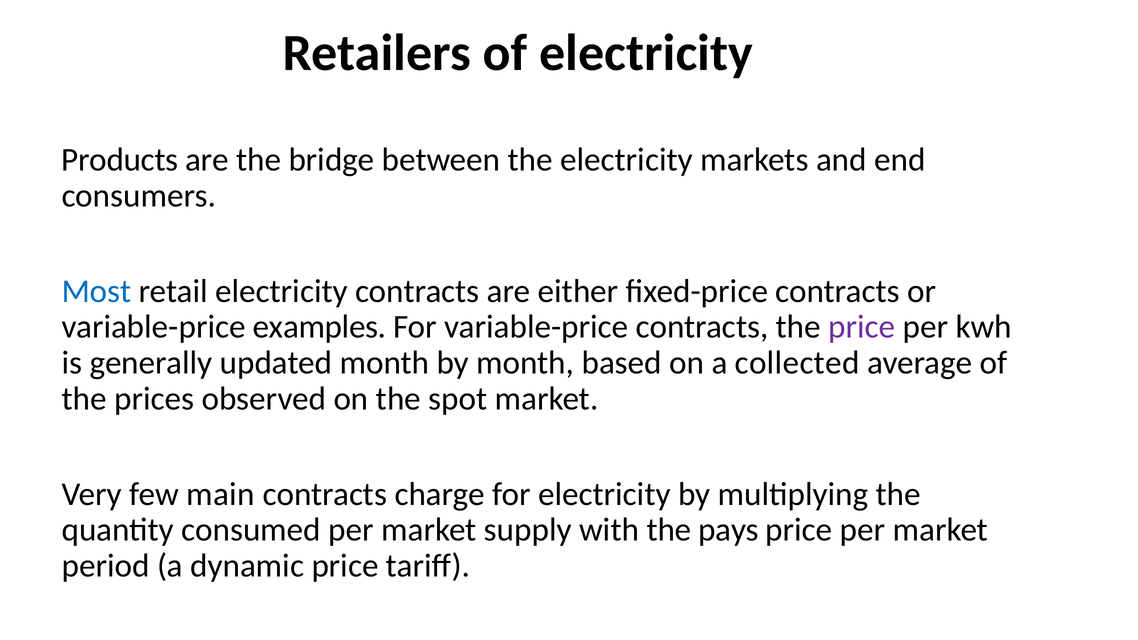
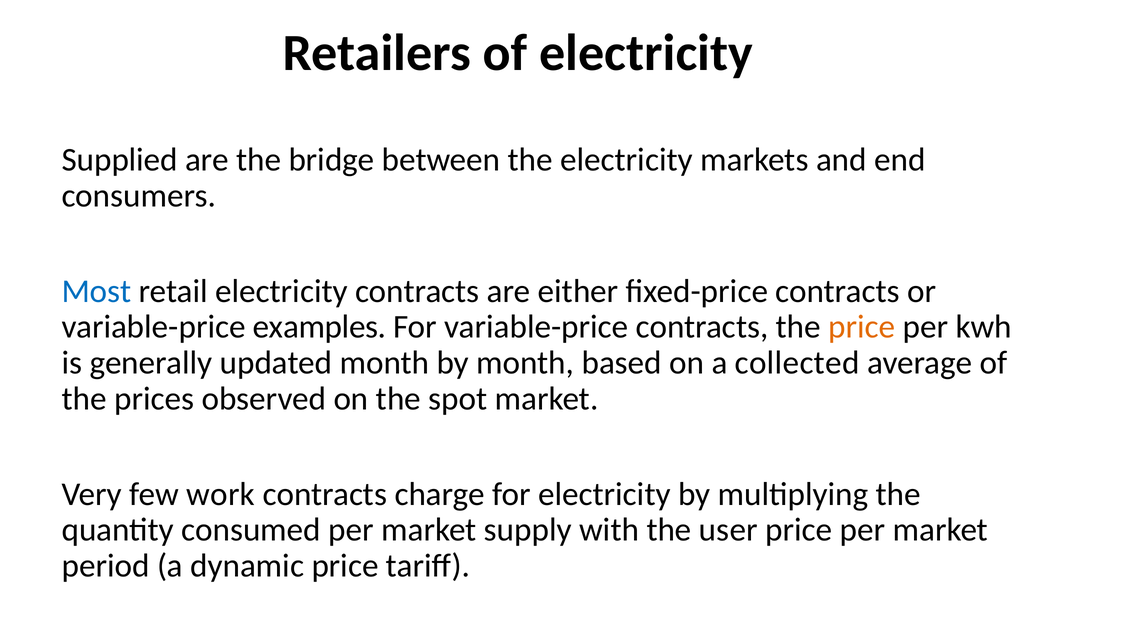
Products: Products -> Supplied (120, 160)
price colour: purple -> orange (862, 327)
main: main -> work (221, 494)
pays: pays -> user (728, 530)
